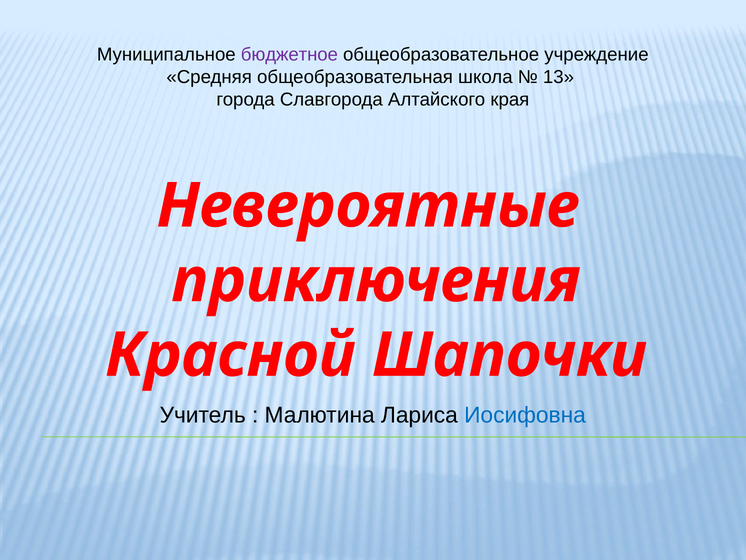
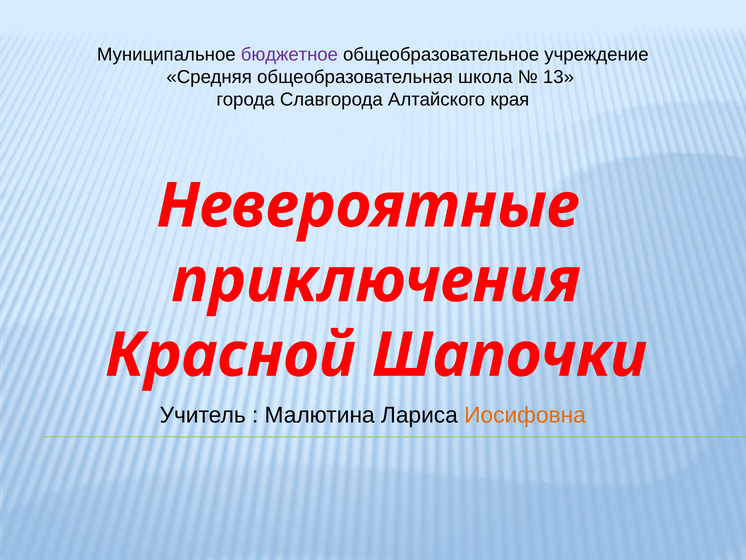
Иосифовна colour: blue -> orange (525, 415)
